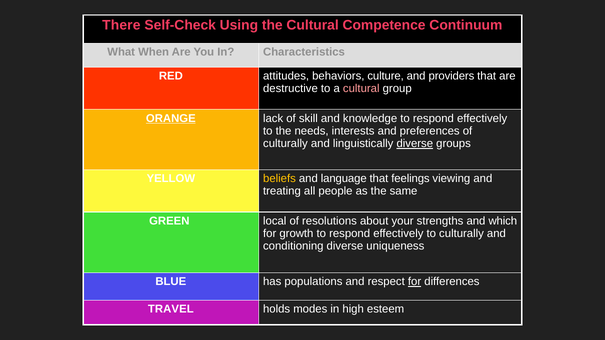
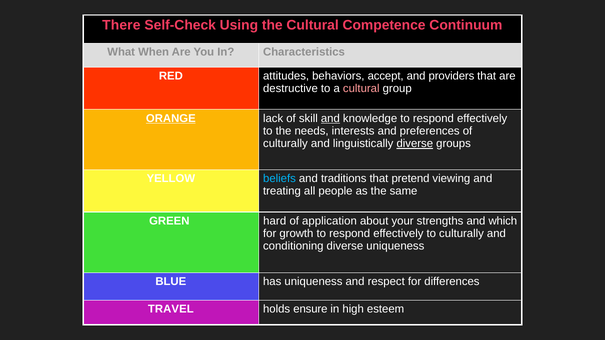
culture: culture -> accept (386, 76)
and underline: none -> present (330, 118)
beliefs colour: yellow -> light blue (279, 179)
language: language -> traditions (344, 179)
feelings: feelings -> pretend (410, 179)
local: local -> hard (275, 221)
resolutions: resolutions -> application (329, 221)
has populations: populations -> uniqueness (313, 282)
for underline: present -> none (415, 282)
modes: modes -> ensure (310, 310)
